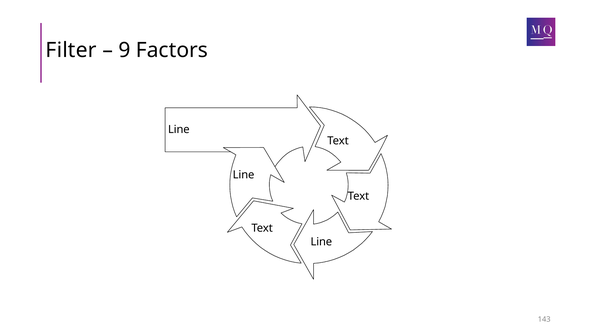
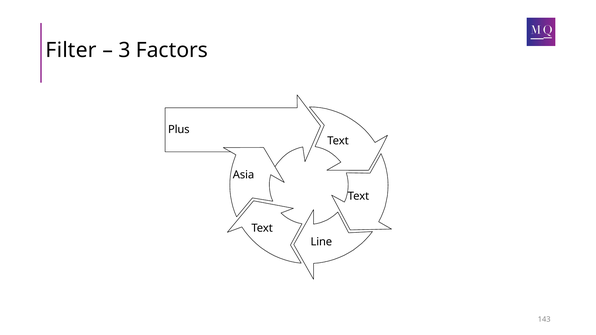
9: 9 -> 3 (124, 50)
Line: Line -> Plus (179, 130)
Line: Line -> Asia (244, 175)
